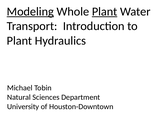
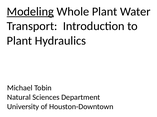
Plant underline: present -> none (105, 12)
